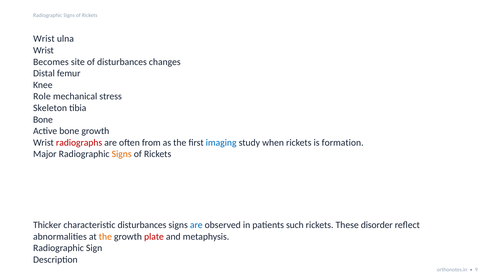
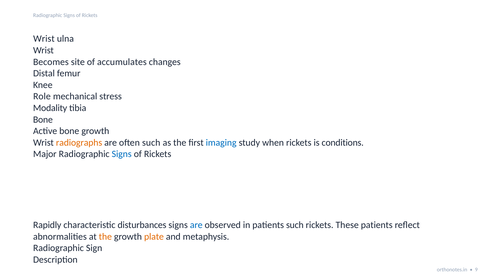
of disturbances: disturbances -> accumulates (122, 62)
Skeleton: Skeleton -> Modality (50, 108)
radiographs colour: red -> orange (79, 142)
often from: from -> such (151, 142)
formation: formation -> conditions (343, 142)
Signs colour: orange -> blue (122, 154)
Thicker: Thicker -> Rapidly (47, 224)
These disorder: disorder -> patients (377, 224)
plate colour: red -> orange (154, 236)
